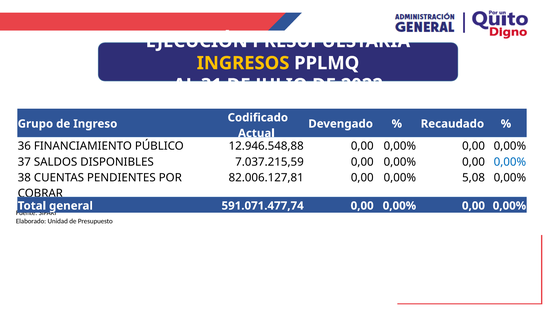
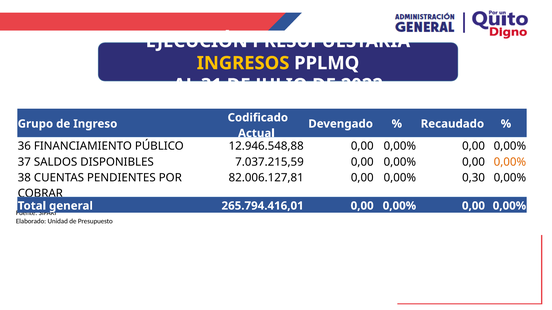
0,00% colour: blue -> orange (510, 162)
5,08: 5,08 -> 0,30 (474, 178)
591.071.477,74: 591.071.477,74 -> 265.794.416,01 (263, 206)
